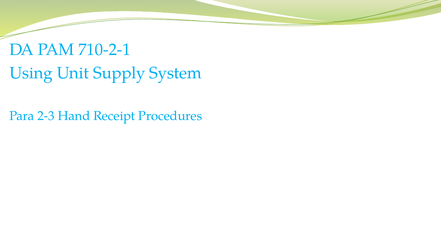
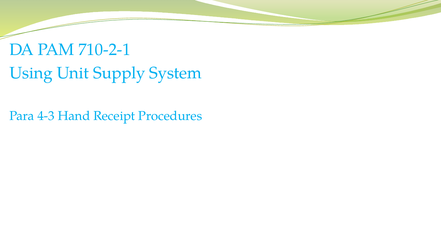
2-3: 2-3 -> 4-3 (46, 116)
